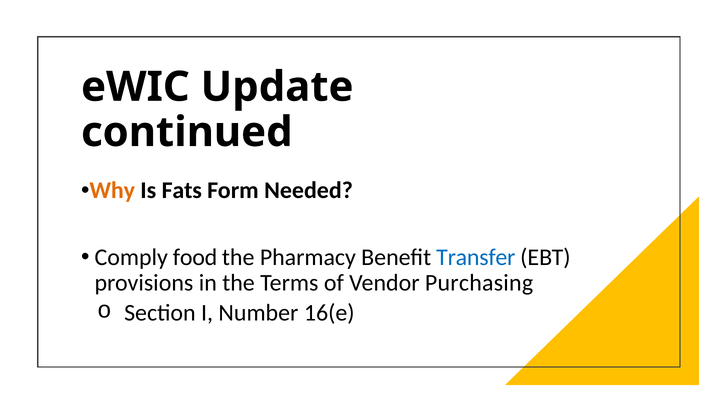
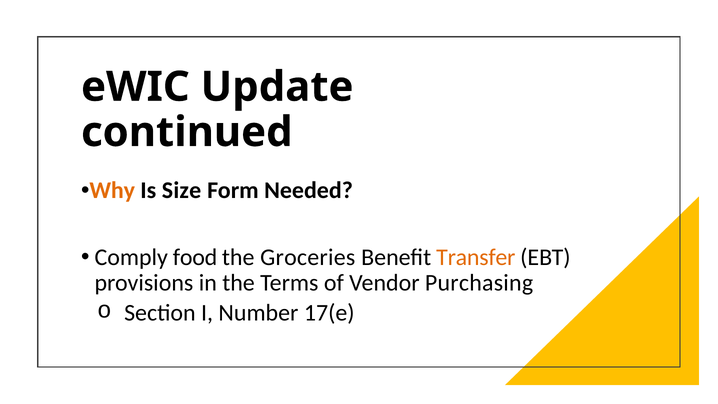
Fats: Fats -> Size (182, 190)
Pharmacy: Pharmacy -> Groceries (308, 257)
Transfer colour: blue -> orange (476, 257)
16(e: 16(e -> 17(e (329, 313)
